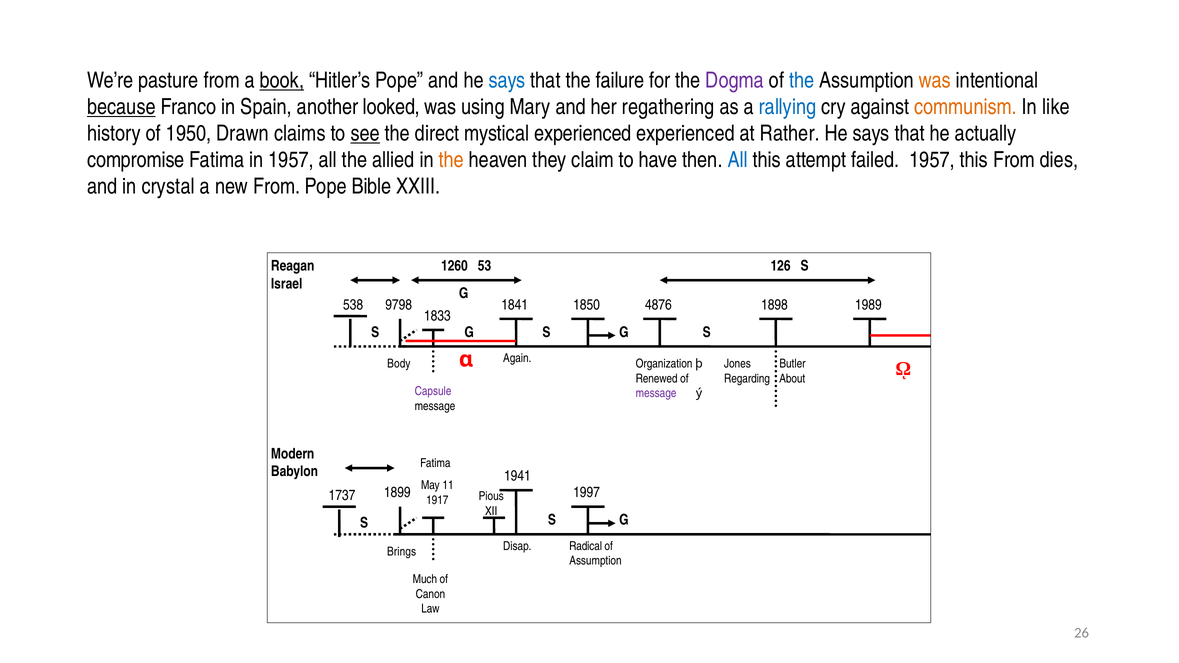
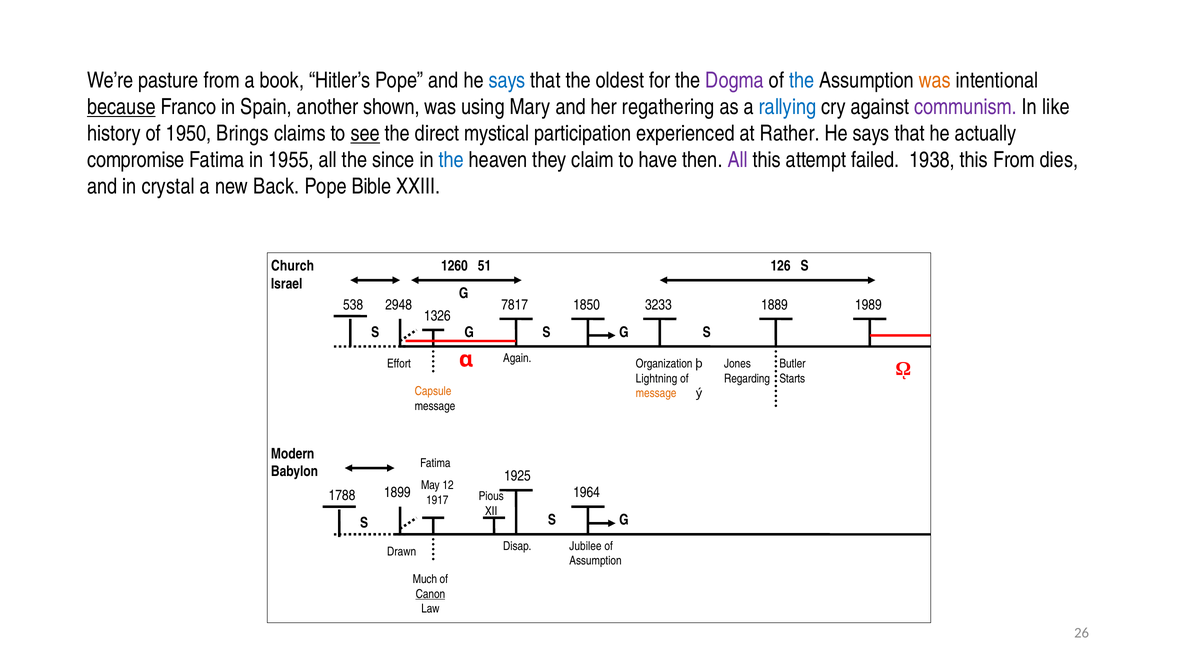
book underline: present -> none (282, 81)
failure: failure -> oldest (620, 81)
looked: looked -> shown (391, 107)
communism colour: orange -> purple (965, 107)
Drawn: Drawn -> Brings (243, 134)
mystical experienced: experienced -> participation (583, 134)
in 1957: 1957 -> 1955 (291, 160)
allied: allied -> since (393, 160)
the colour: orange -> blue (451, 160)
All colour: blue -> purple (738, 160)
failed 1957: 1957 -> 1938 (932, 160)
new From: From -> Back (276, 187)
Reagan: Reagan -> Church (293, 266)
53: 53 -> 51 (485, 266)
9798: 9798 -> 2948 (399, 305)
1841: 1841 -> 7817 (515, 305)
4876: 4876 -> 3233 (658, 305)
1898: 1898 -> 1889 (774, 305)
1833: 1833 -> 1326 (437, 316)
Body: Body -> Effort (399, 364)
Renewed: Renewed -> Lightning (657, 379)
About: About -> Starts (792, 379)
Capsule colour: purple -> orange (433, 391)
message colour: purple -> orange (656, 393)
1941: 1941 -> 1925 (517, 476)
11: 11 -> 12 (448, 485)
1997: 1997 -> 1964 (587, 493)
1737: 1737 -> 1788 (342, 495)
Radical: Radical -> Jubilee (585, 546)
Brings: Brings -> Drawn (402, 552)
Canon underline: none -> present (430, 594)
